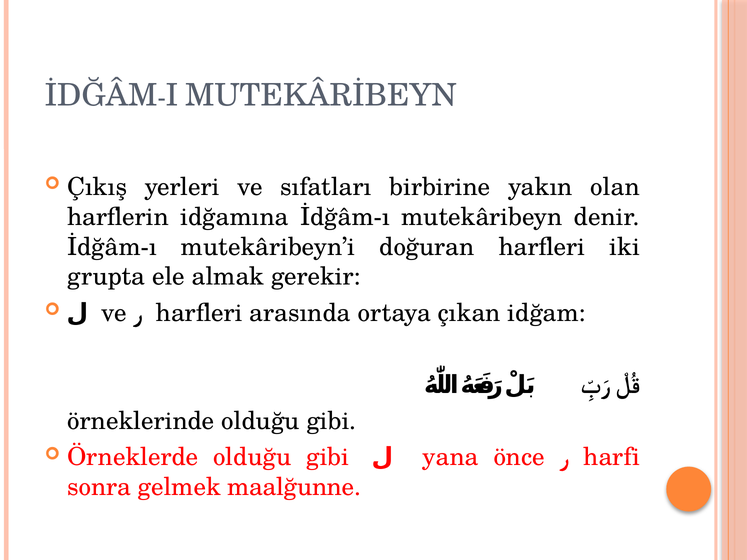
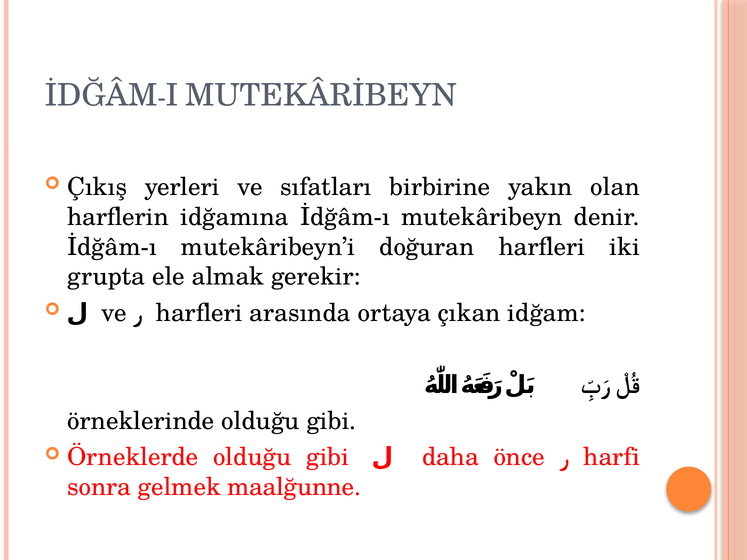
yana: yana -> daha (450, 457)
